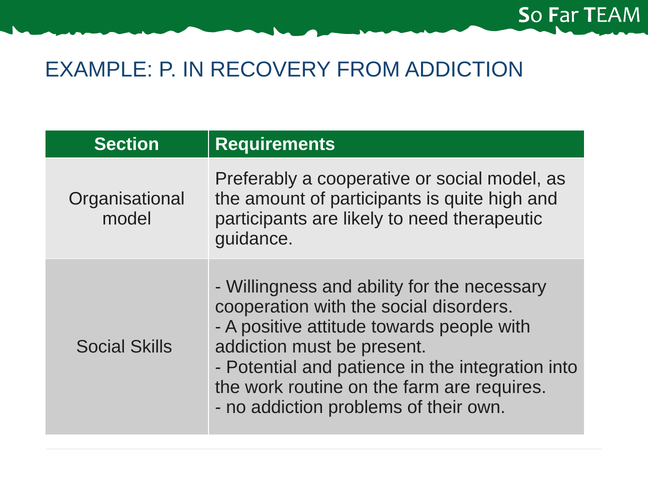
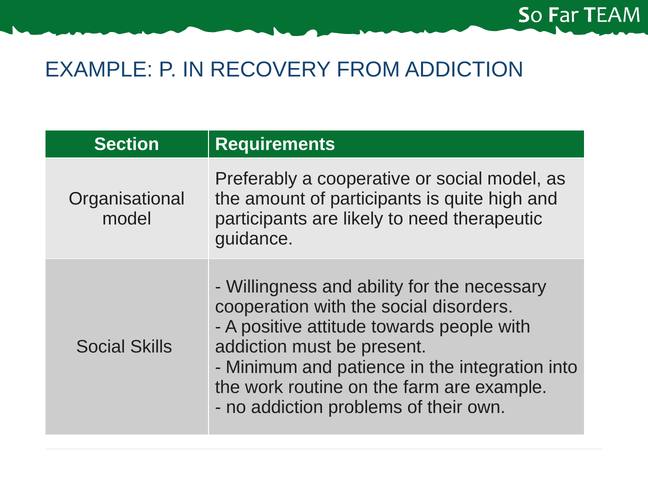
Potential: Potential -> Minimum (262, 367)
are requires: requires -> example (511, 387)
